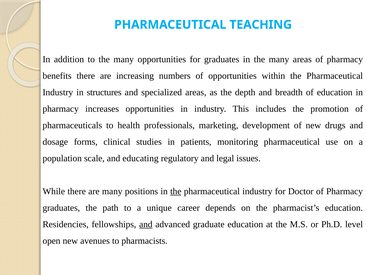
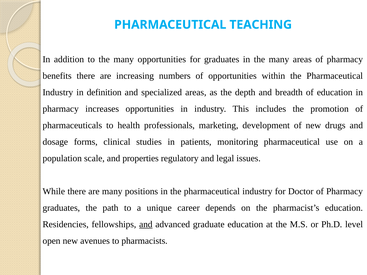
structures: structures -> definition (104, 92)
educating: educating -> properties (141, 158)
the underline: present -> none (176, 191)
